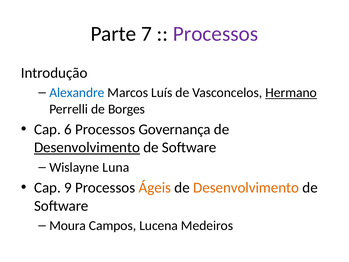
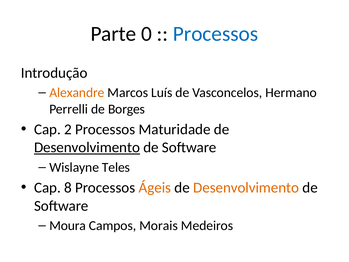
7: 7 -> 0 (147, 34)
Processos colour: purple -> blue (216, 34)
Alexandre colour: blue -> orange (77, 93)
Hermano underline: present -> none (291, 93)
6: 6 -> 2 (68, 129)
Governança: Governança -> Maturidade (175, 129)
Luna: Luna -> Teles (116, 167)
9: 9 -> 8 (68, 188)
Lucena: Lucena -> Morais (159, 225)
